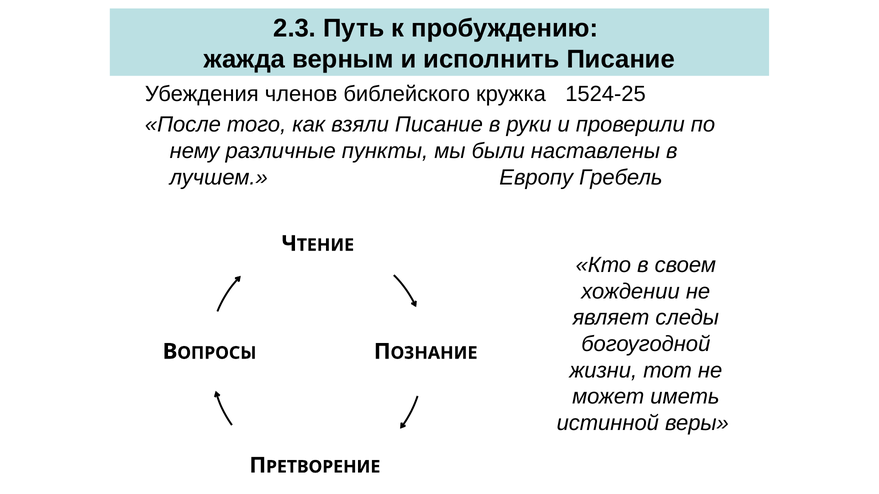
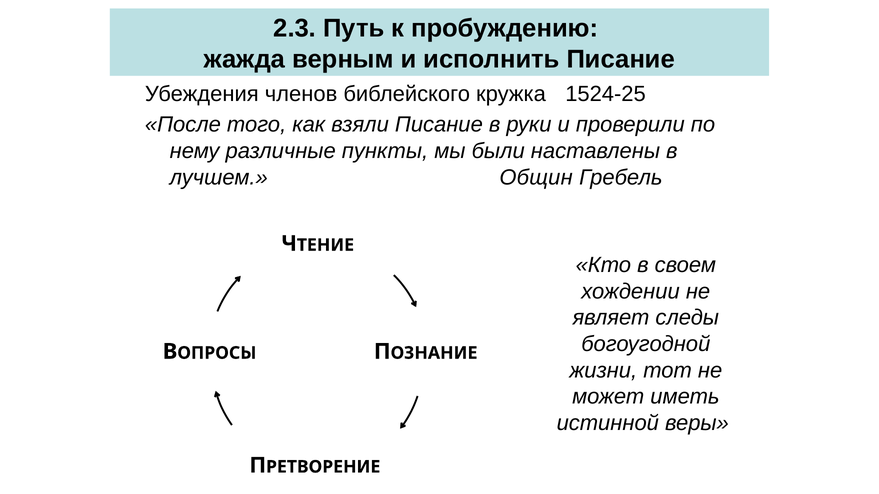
Европу: Европу -> Общин (536, 177)
